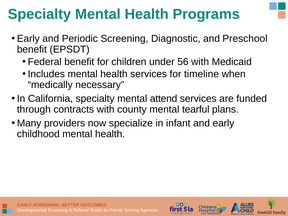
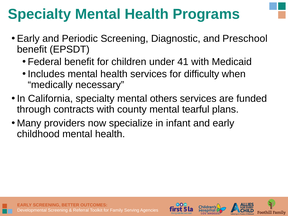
56: 56 -> 41 (183, 62)
timeline: timeline -> difficulty (202, 74)
attend: attend -> others (164, 99)
